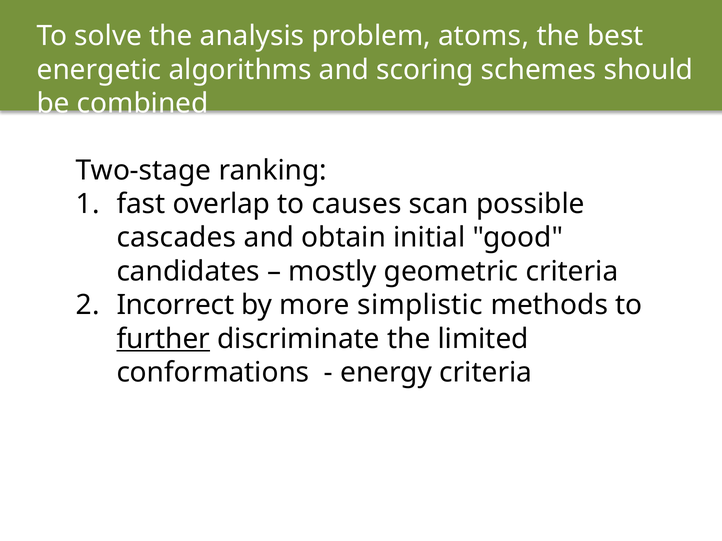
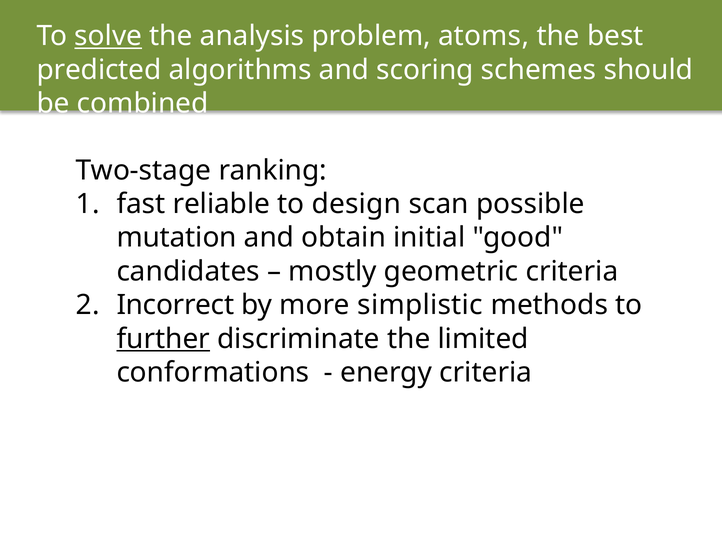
solve underline: none -> present (108, 36)
energetic: energetic -> predicted (99, 70)
overlap: overlap -> reliable (221, 204)
causes: causes -> design (356, 204)
cascades: cascades -> mutation (177, 238)
